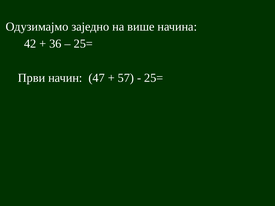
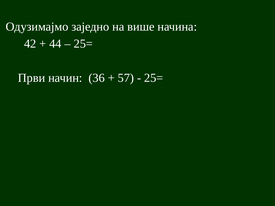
36: 36 -> 44 (55, 44)
47: 47 -> 36 (97, 78)
